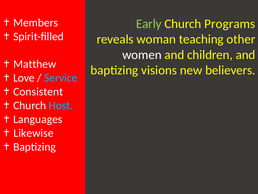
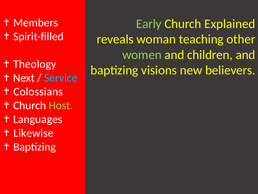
Programs: Programs -> Explained (230, 24)
women colour: white -> light green (142, 55)
Matthew: Matthew -> Theology (35, 64)
Love: Love -> Next (24, 78)
Consistent: Consistent -> Colossians (38, 92)
Host colour: light blue -> light green (61, 105)
